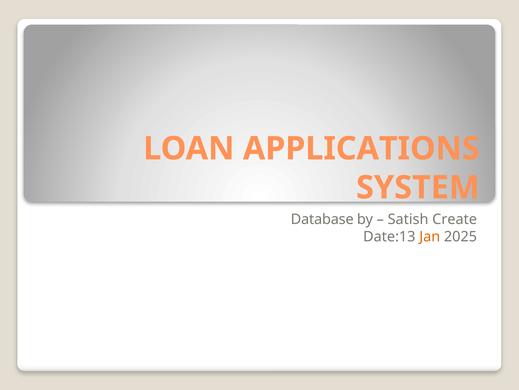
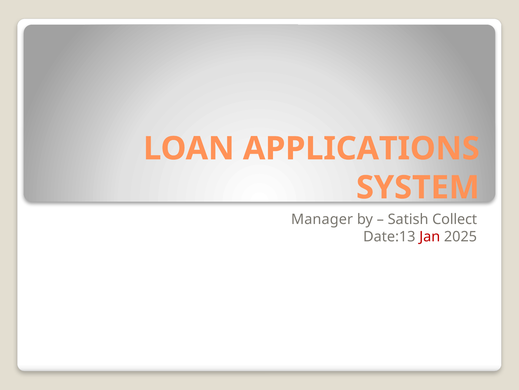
Database: Database -> Manager (322, 219)
Create: Create -> Collect (455, 219)
Jan colour: orange -> red (430, 236)
